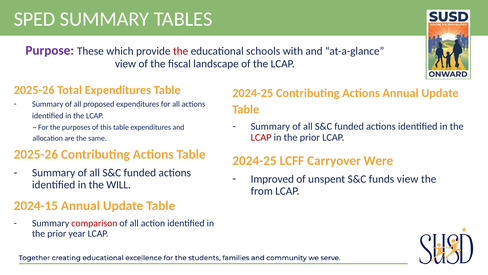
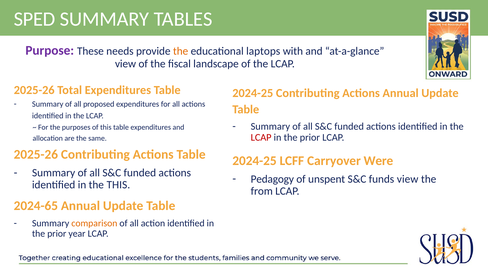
which: which -> needs (120, 51)
the colour: red -> orange (181, 51)
schools: schools -> laptops (263, 51)
Improved: Improved -> Pedagogy (272, 179)
the WILL: WILL -> THIS (118, 185)
2024-15: 2024-15 -> 2024-65 (36, 205)
comparison colour: red -> orange (94, 223)
